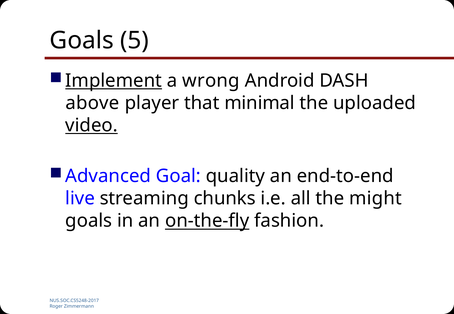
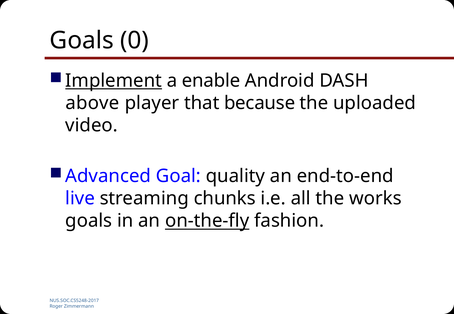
5: 5 -> 0 (135, 41)
wrong: wrong -> enable (211, 81)
minimal: minimal -> because (260, 103)
video underline: present -> none (92, 126)
might: might -> works (375, 199)
